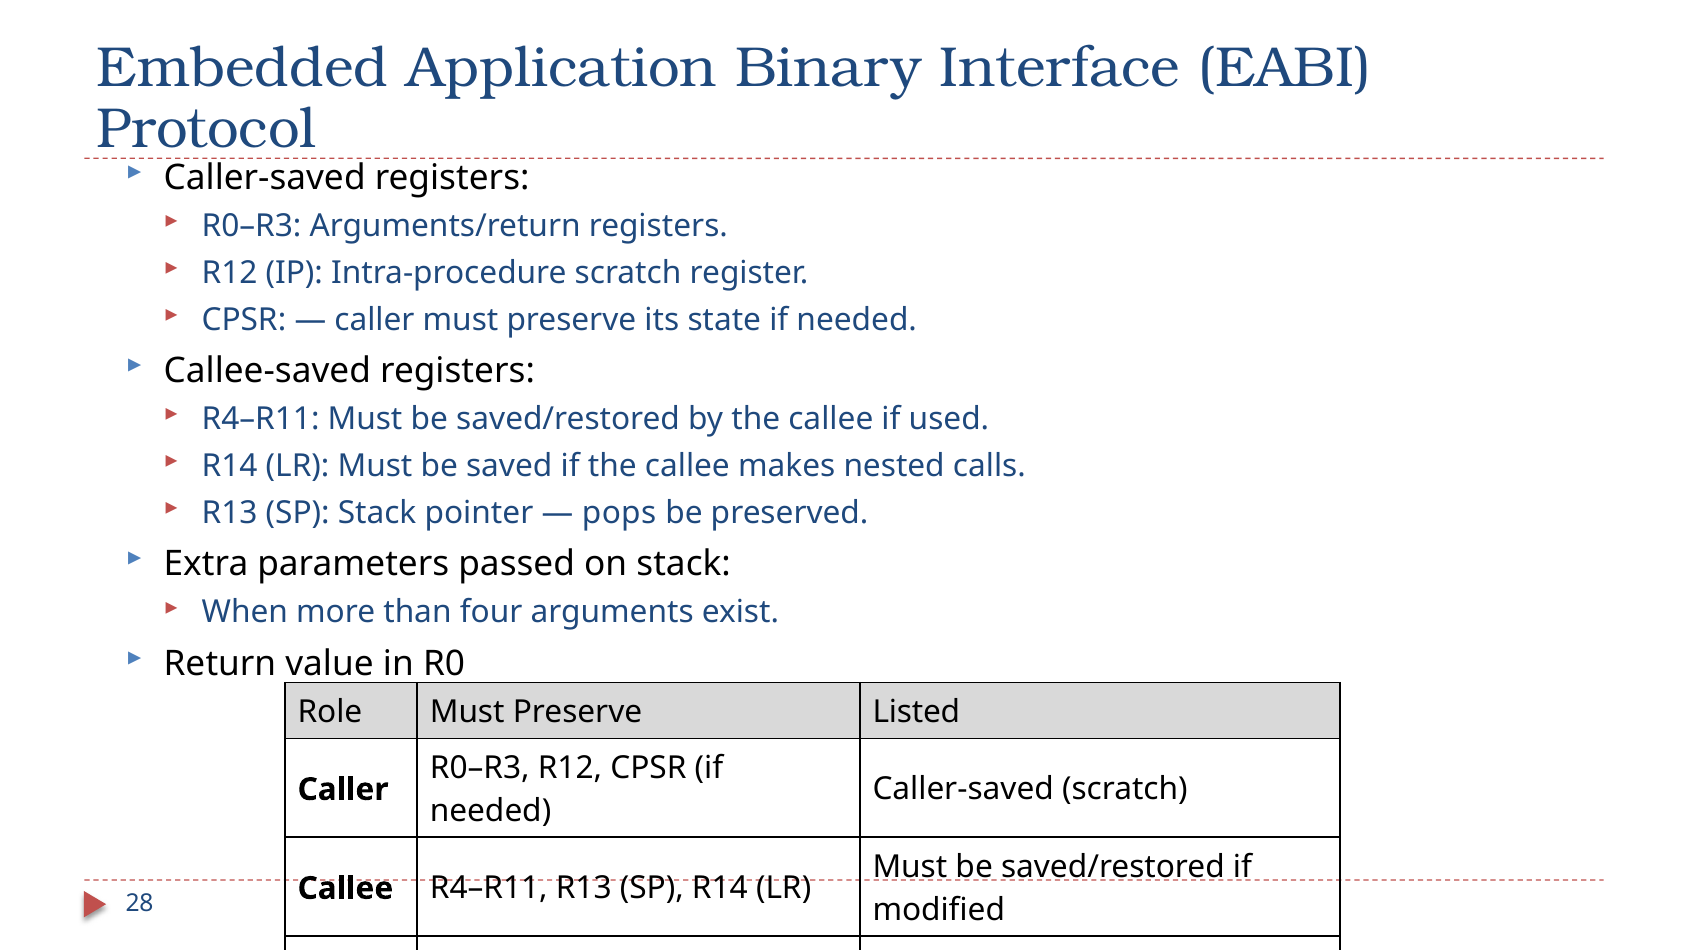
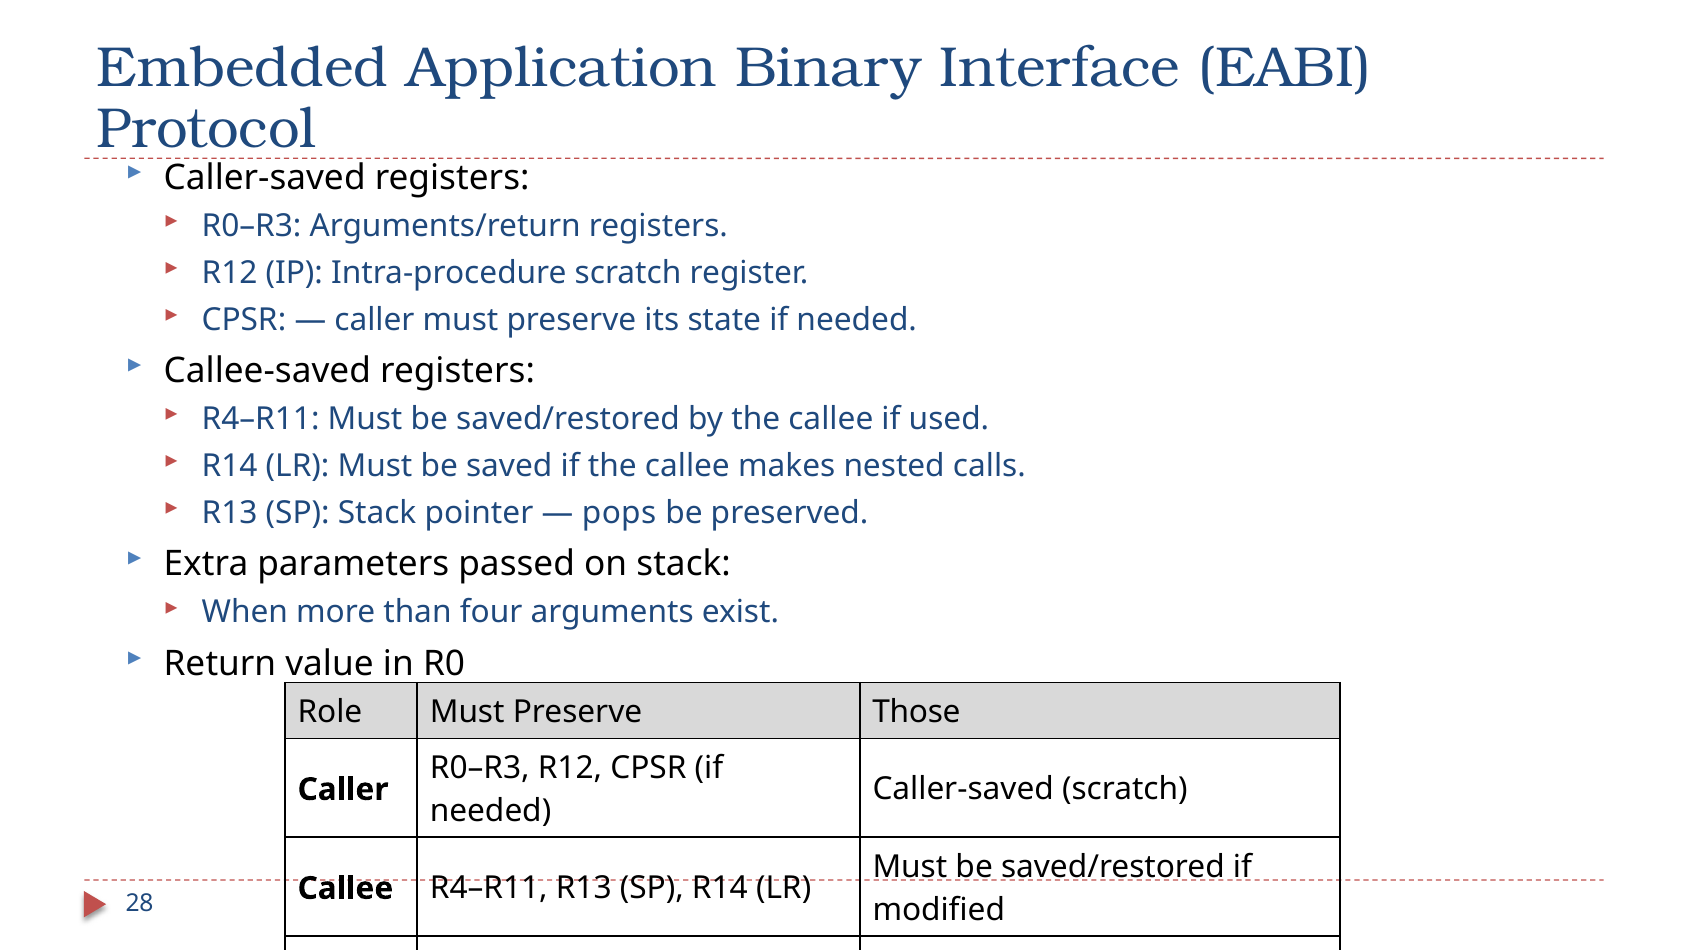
Listed: Listed -> Those (916, 712)
